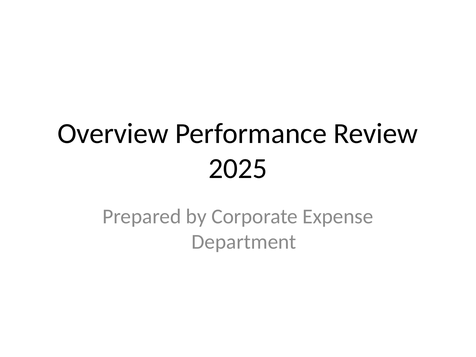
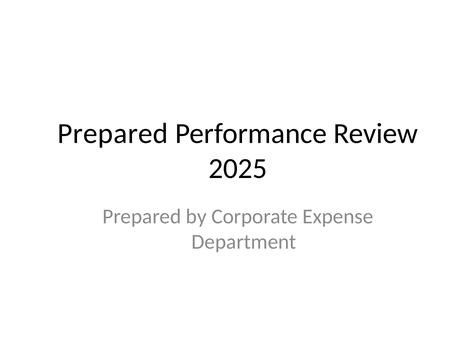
Overview: Overview -> Prepared (113, 134)
